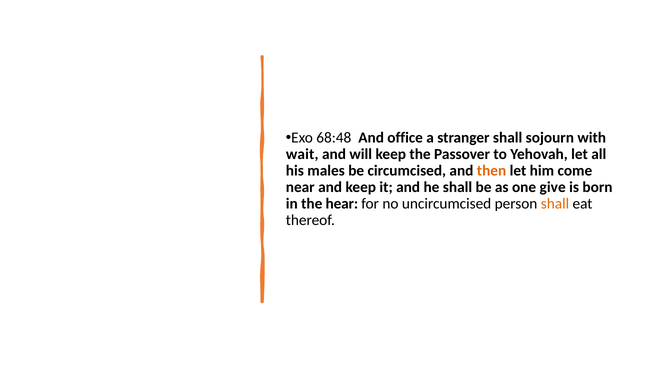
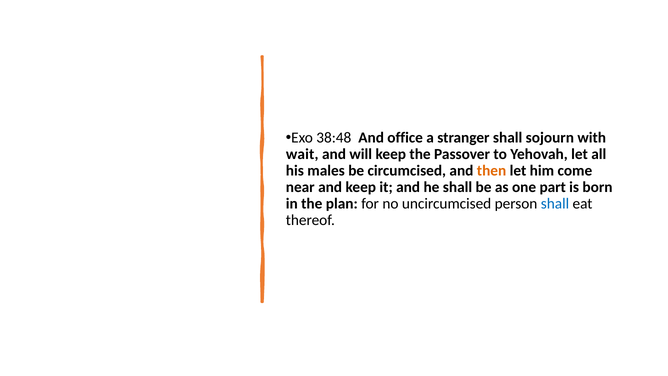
68:48: 68:48 -> 38:48 (334, 138)
give: give -> part (553, 187)
hear: hear -> plan (342, 204)
shall colour: orange -> blue (555, 204)
